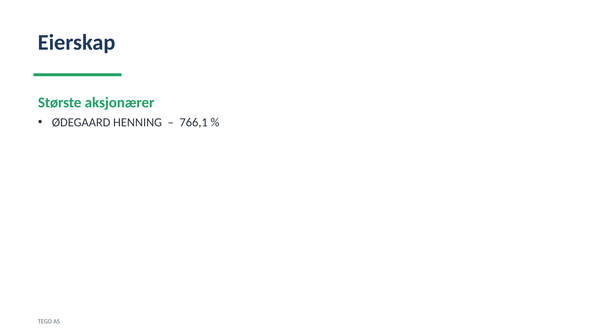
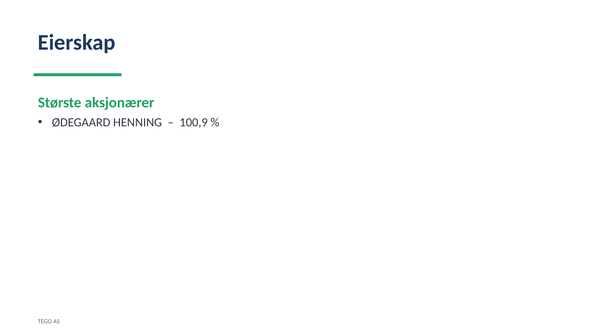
766,1: 766,1 -> 100,9 (194, 123)
